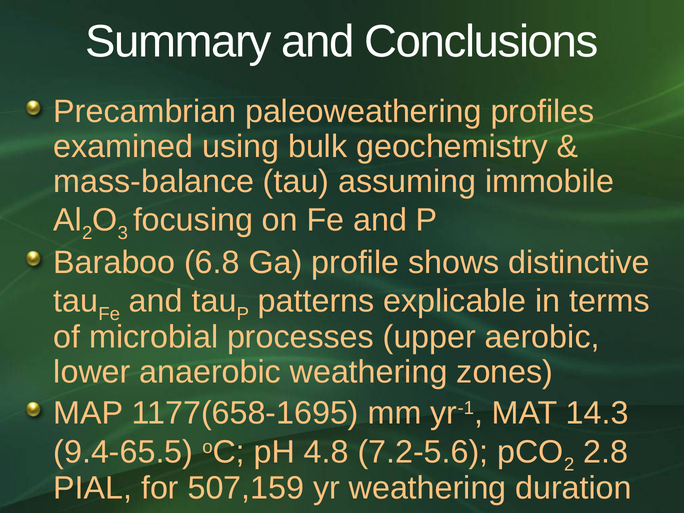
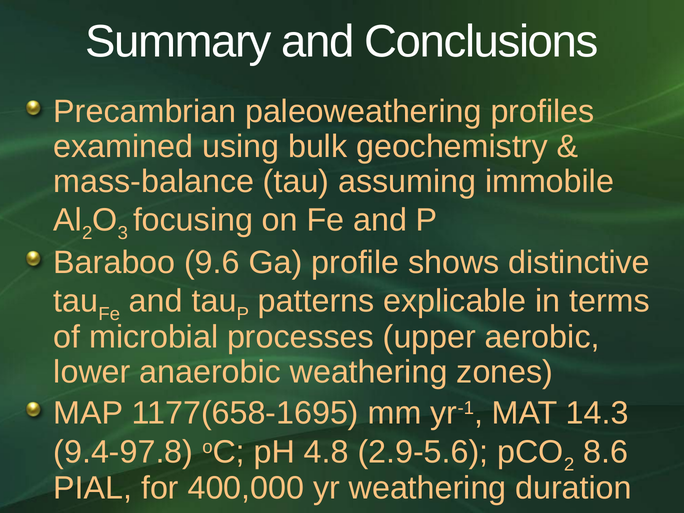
6.8: 6.8 -> 9.6 (212, 263)
9.4-65.5: 9.4-65.5 -> 9.4-97.8 (123, 452)
7.2-5.6: 7.2-5.6 -> 2.9-5.6 (423, 452)
2.8: 2.8 -> 8.6 (606, 452)
507,159: 507,159 -> 400,000 (246, 488)
